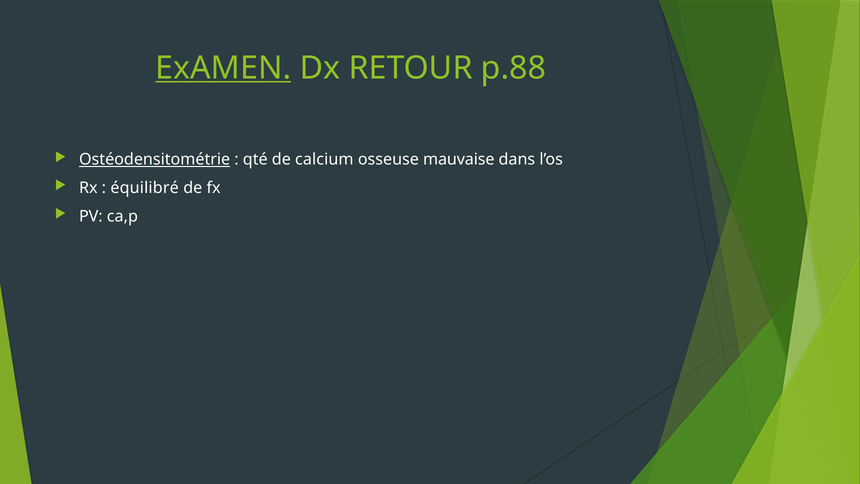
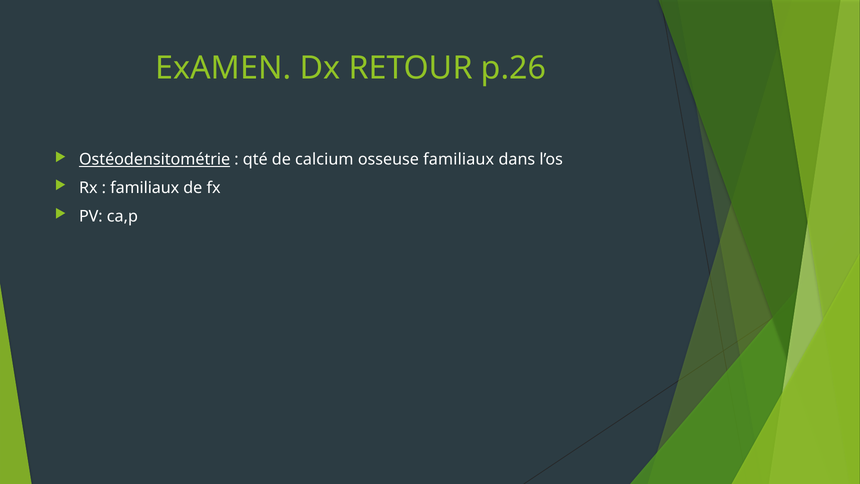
ExAMEN underline: present -> none (223, 68)
p.88: p.88 -> p.26 (514, 68)
osseuse mauvaise: mauvaise -> familiaux (459, 160)
équilibré: équilibré -> familiaux (145, 188)
